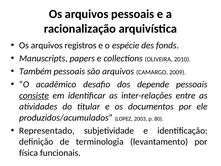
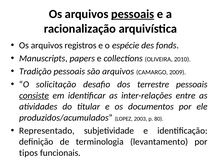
pessoais underline: none -> present (133, 14)
Também: Também -> Tradição (35, 71)
acadêmico: acadêmico -> solicitação (56, 84)
depende: depende -> terrestre (153, 84)
física: física -> tipos (29, 153)
